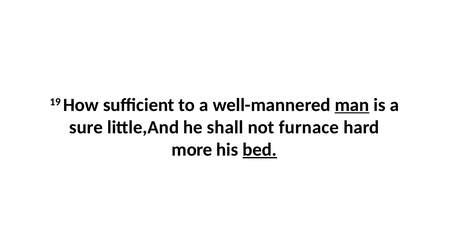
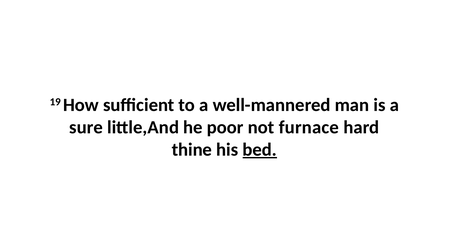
man underline: present -> none (352, 105)
shall: shall -> poor (225, 128)
more: more -> thine (192, 150)
